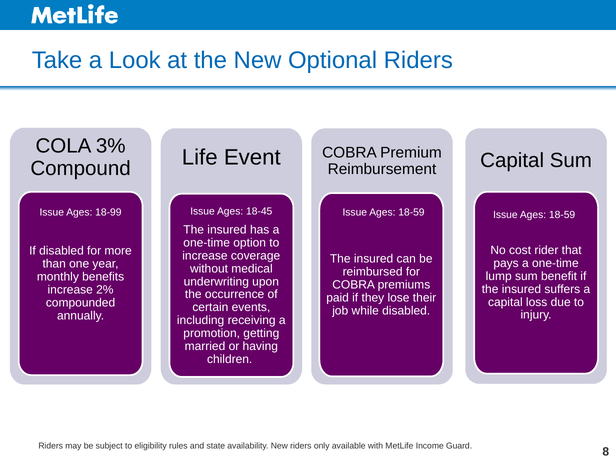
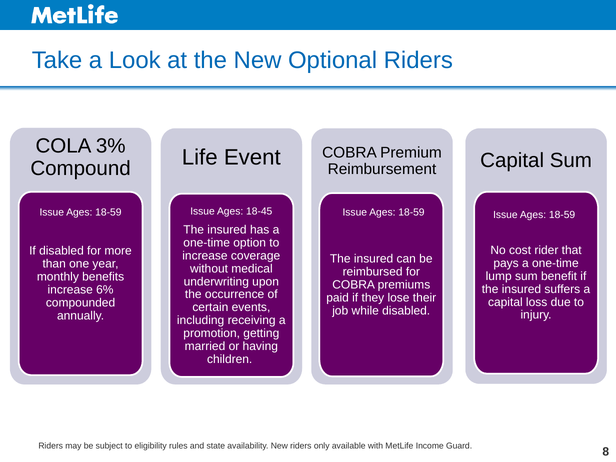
18-99: 18-99 -> 18-59 (108, 212)
2%: 2% -> 6% (105, 290)
